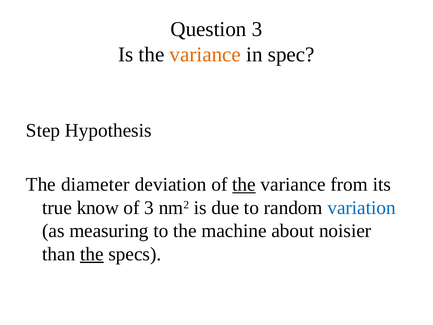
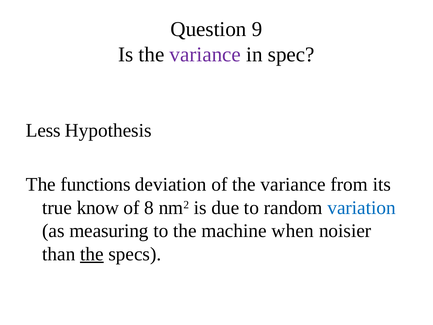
Question 3: 3 -> 9 (257, 29)
variance colour: orange -> purple (205, 55)
Step: Step -> Less (43, 131)
diameter: diameter -> functions (95, 184)
the underline: present -> none (244, 184)
of 3: 3 -> 8 (149, 208)
about: about -> when (293, 231)
